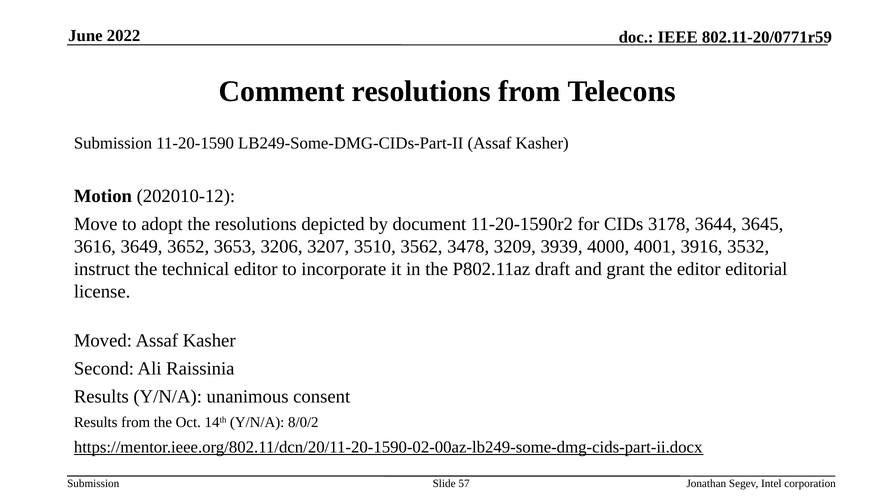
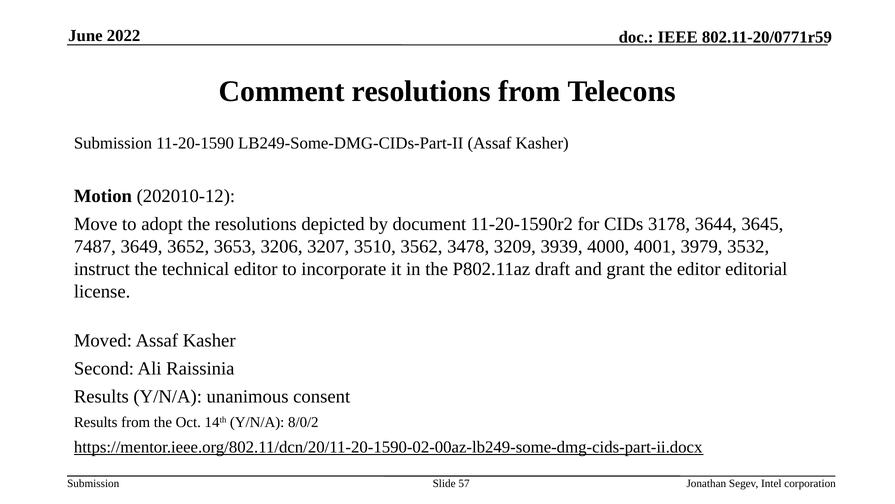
3616: 3616 -> 7487 (95, 246)
3916: 3916 -> 3979 (702, 246)
